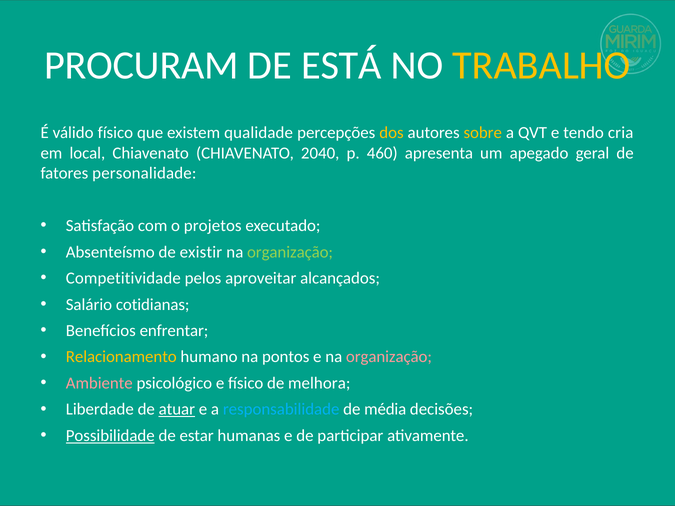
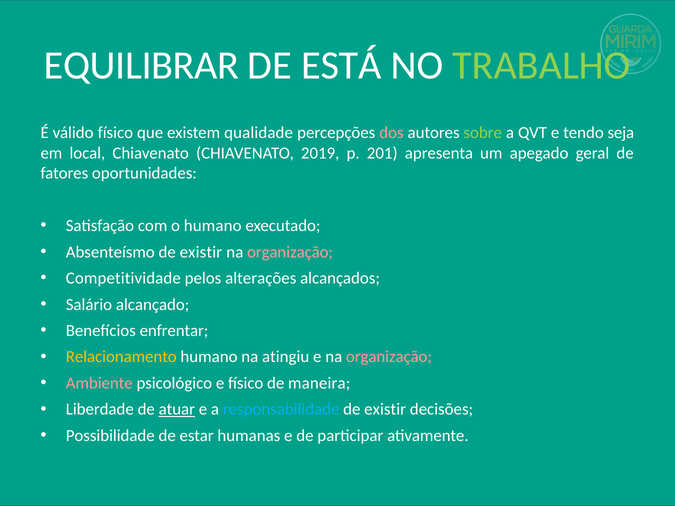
PROCURAM: PROCURAM -> EQUILIBRAR (141, 65)
TRABALHO colour: yellow -> light green (542, 65)
dos colour: yellow -> pink (392, 133)
sobre colour: yellow -> light green (483, 133)
cria: cria -> seja (621, 133)
2040: 2040 -> 2019 (320, 153)
460: 460 -> 201 (382, 153)
personalidade: personalidade -> oportunidades (144, 173)
o projetos: projetos -> humano (213, 226)
organização colour: light green -> pink (290, 252)
aproveitar: aproveitar -> alterações (261, 278)
cotidianas: cotidianas -> alcançado (153, 305)
pontos: pontos -> atingiu (286, 357)
melhora: melhora -> maneira (319, 383)
média: média -> existir (385, 410)
Possibilidade underline: present -> none (110, 436)
